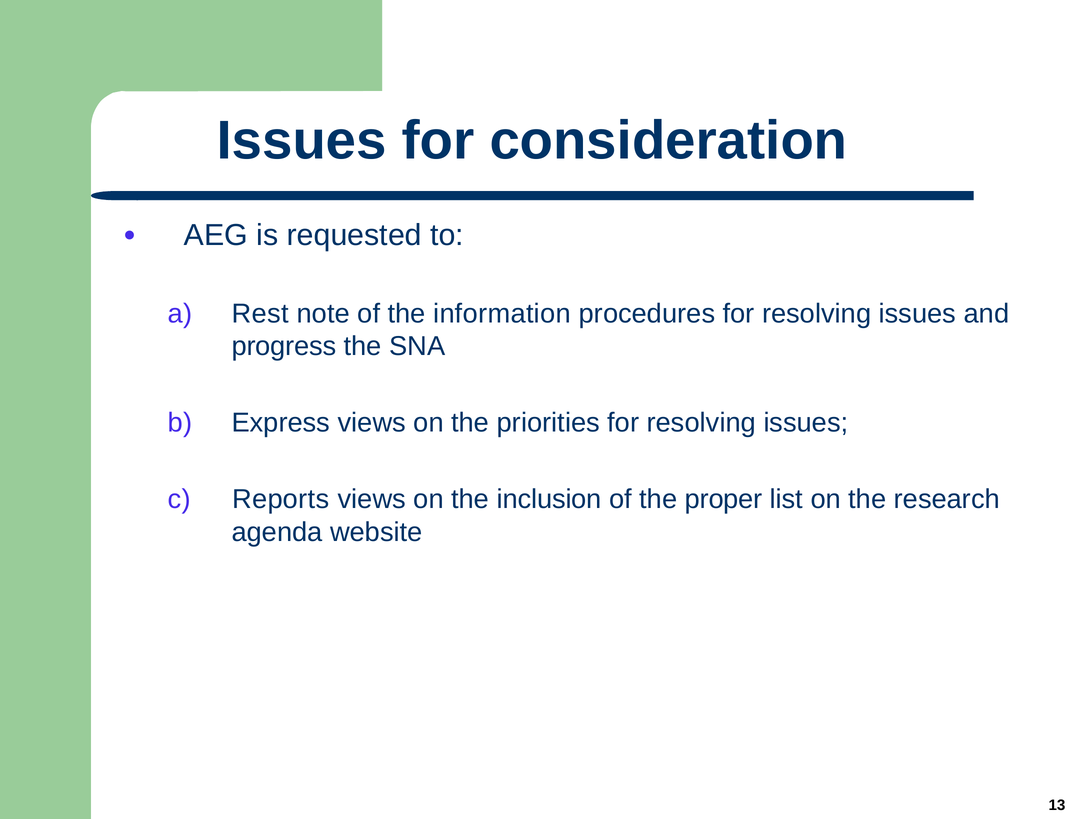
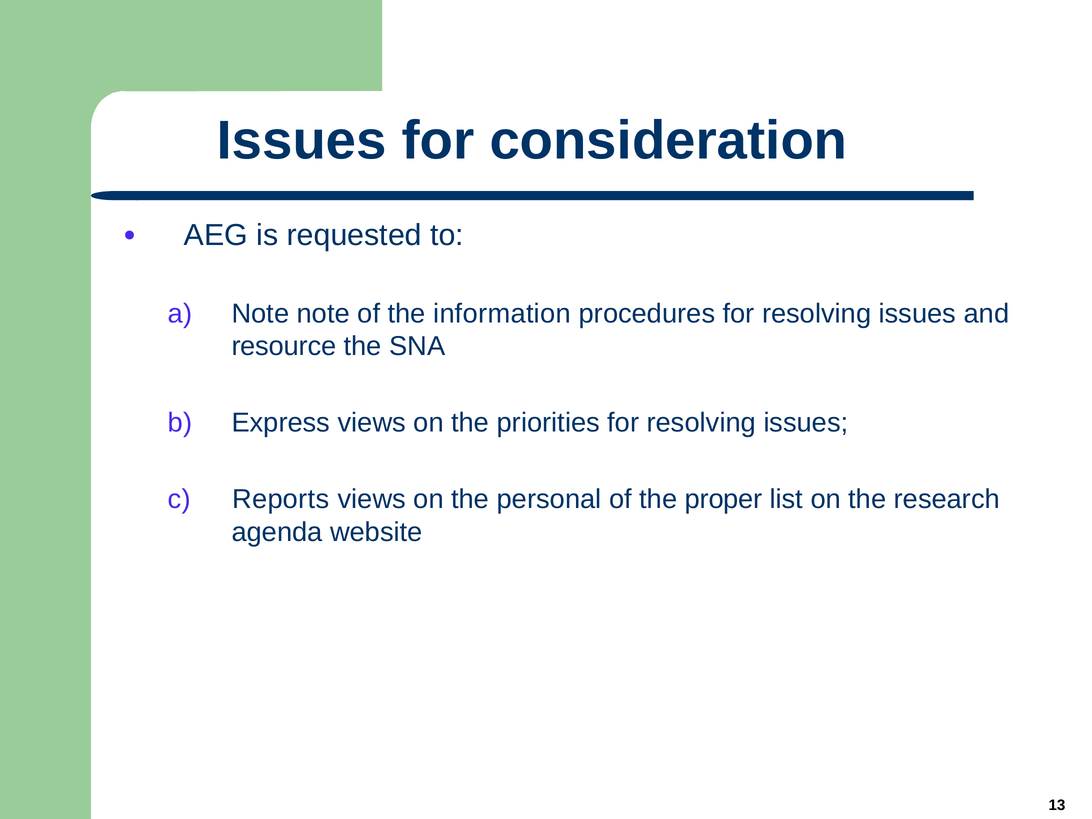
Rest: Rest -> Note (260, 314)
progress: progress -> resource (284, 346)
inclusion: inclusion -> personal (549, 499)
